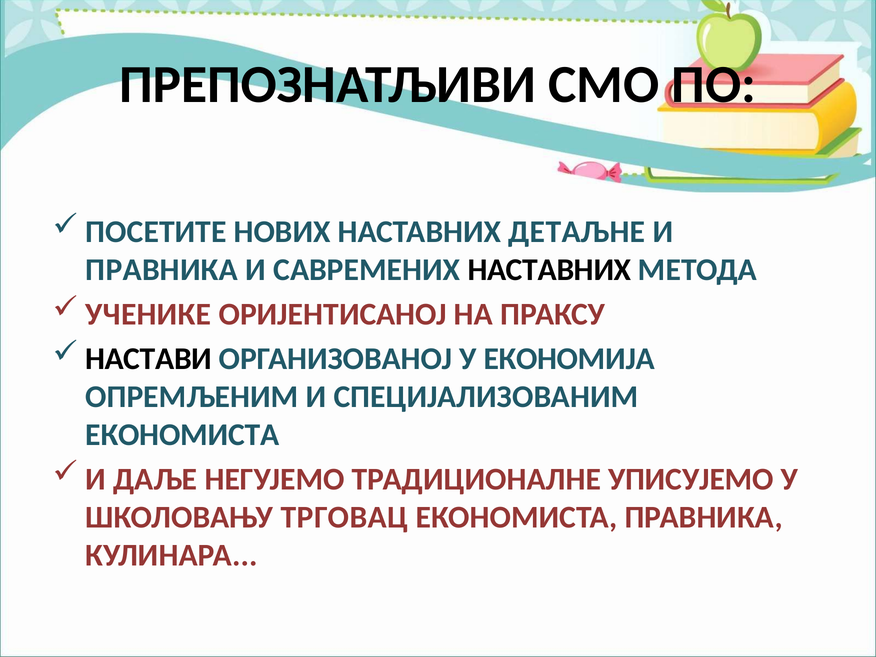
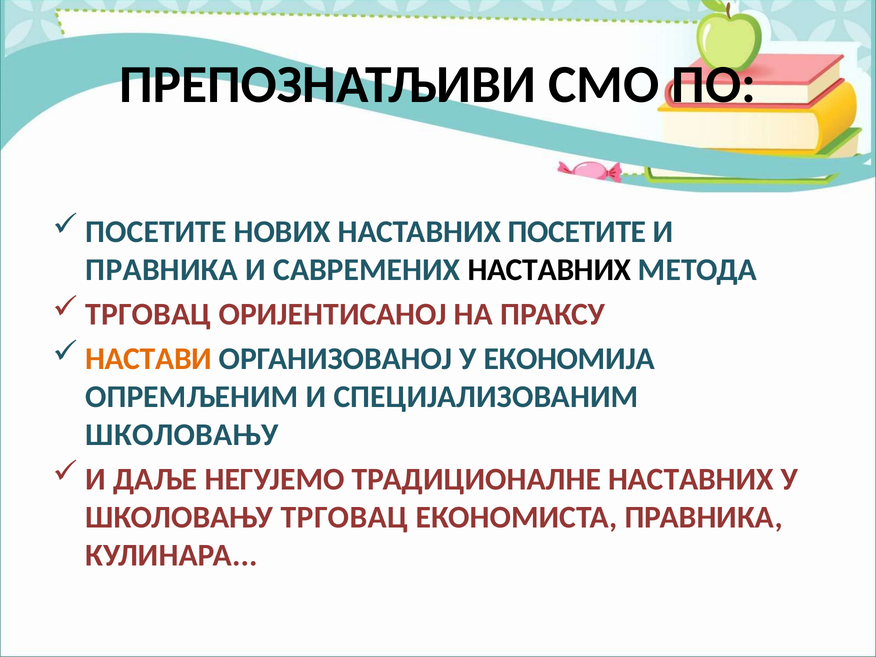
НАСТАВНИХ ДЕТАЉНЕ: ДЕТАЉНЕ -> ПОСЕТИТЕ (577, 232)
УЧЕНИКЕ: УЧЕНИКЕ -> ТРГОВАЦ (148, 314)
НАСТАВИ colour: black -> orange (149, 359)
ЕКОНОМИСТА: ЕКОНОМИСТА -> ШКОЛОВАЊУ (182, 435)
ТРАДИЦИОНАЛНЕ УПИСУЈЕМО: УПИСУЈЕМО -> НАСТАВНИХ (691, 479)
